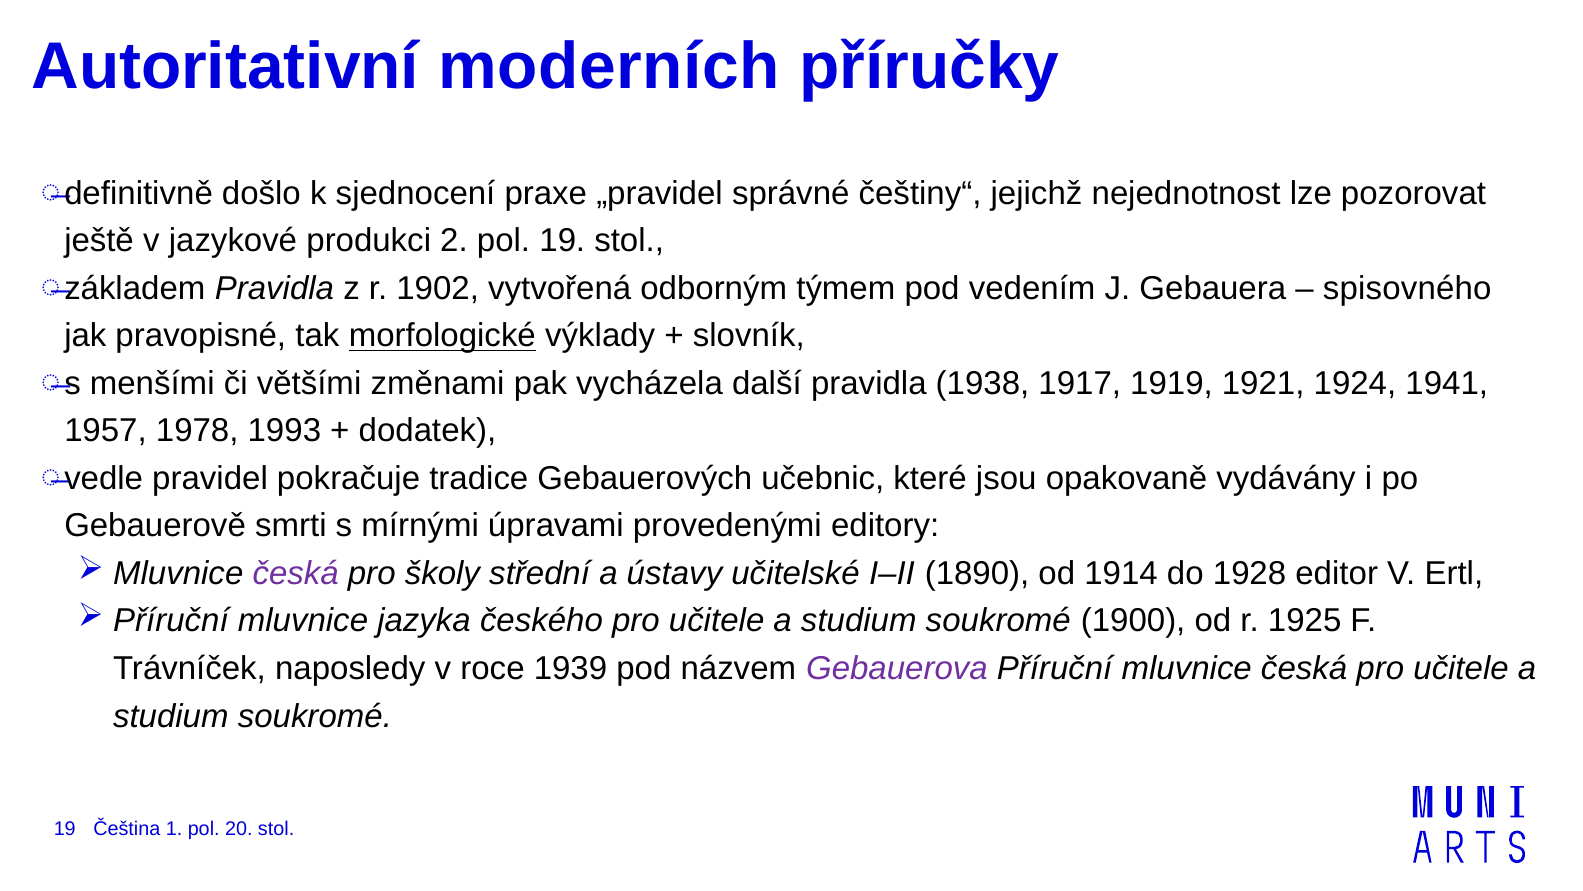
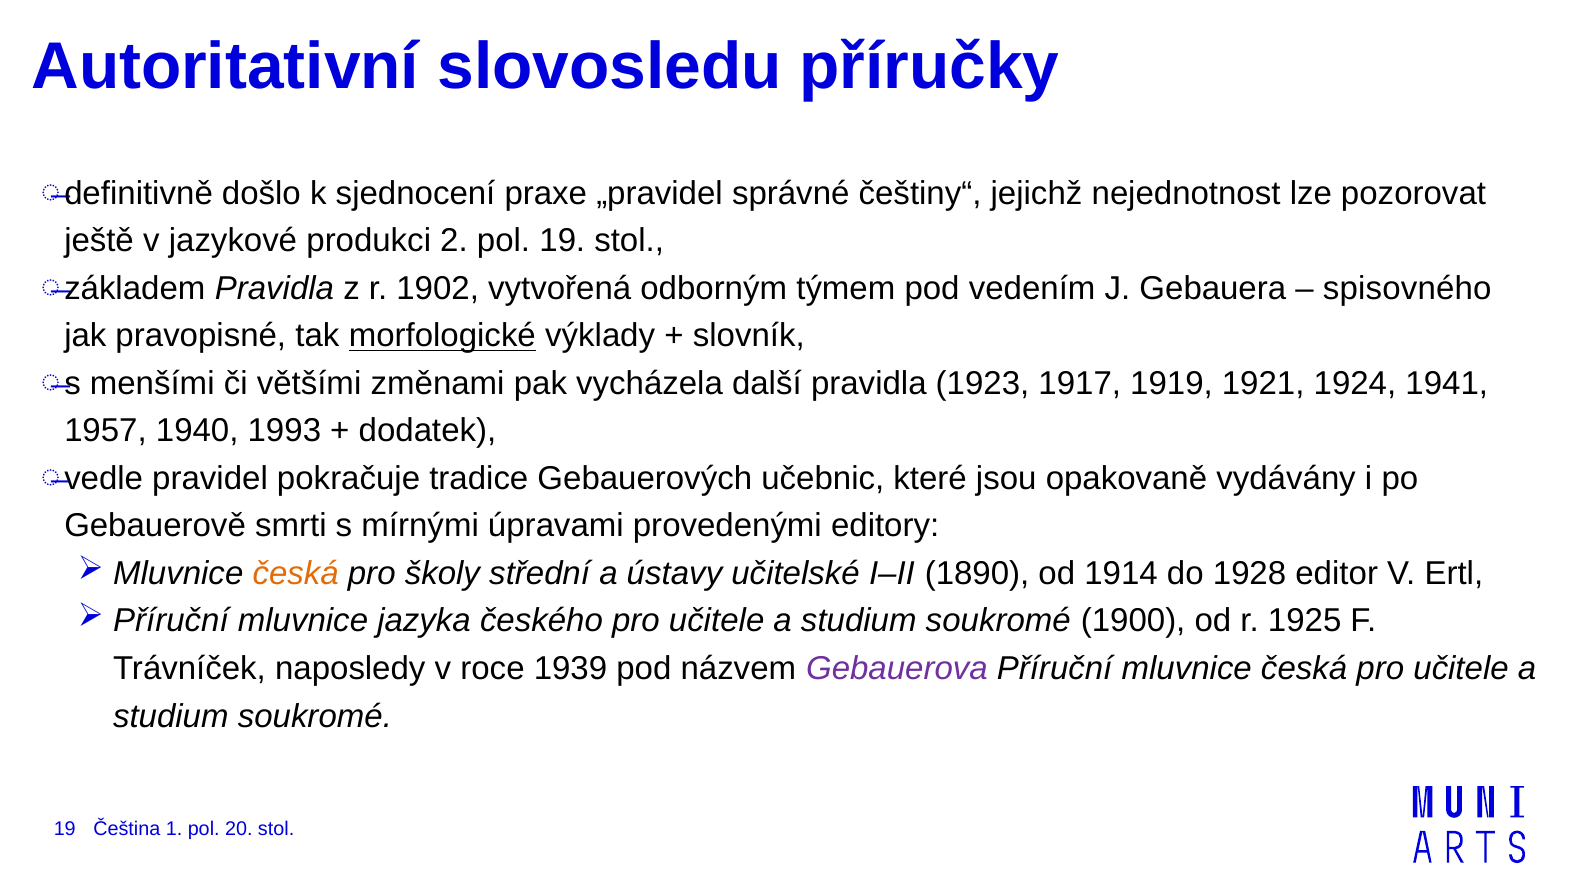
moderních: moderních -> slovosledu (610, 66)
1938: 1938 -> 1923 (982, 383)
1978: 1978 -> 1940 (197, 431)
česká colour: purple -> orange (296, 573)
